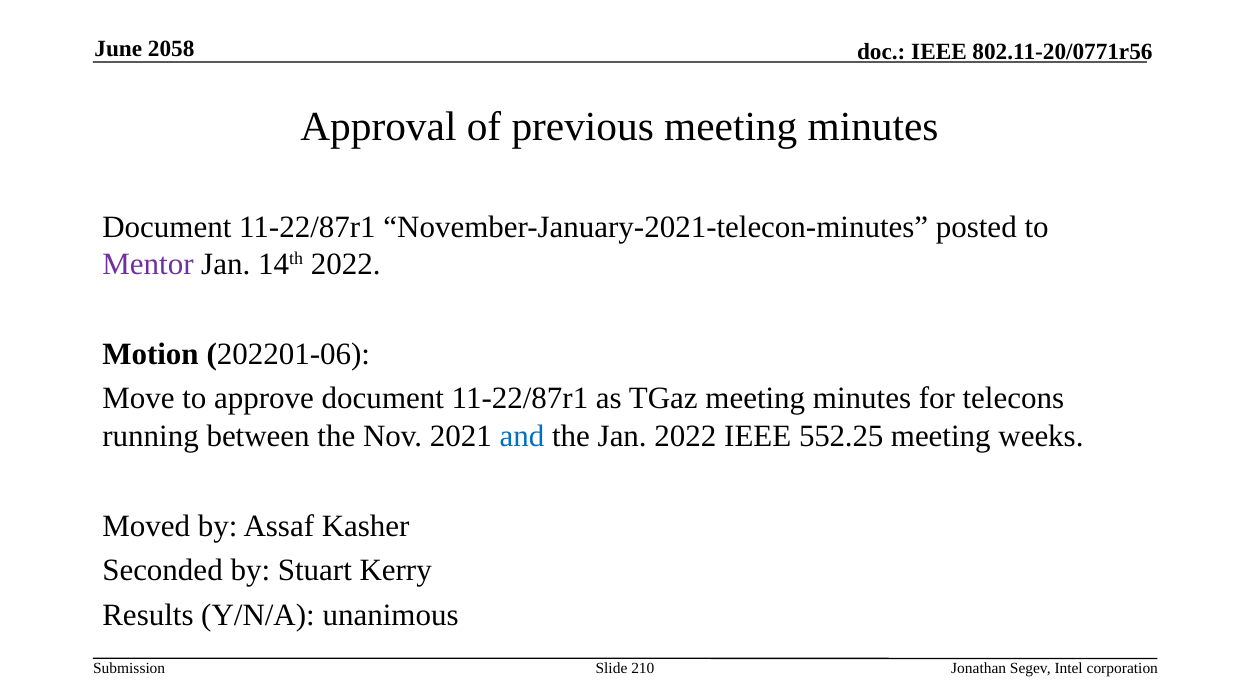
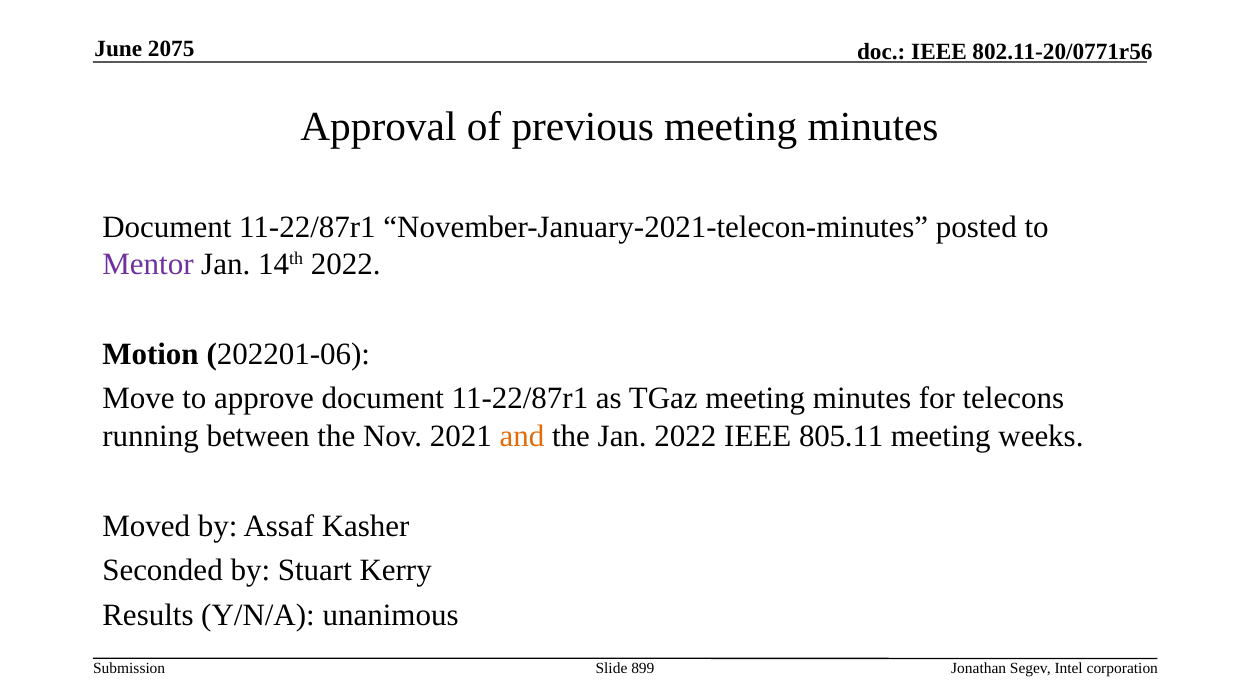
2058: 2058 -> 2075 (171, 49)
and colour: blue -> orange (522, 436)
552.25: 552.25 -> 805.11 (841, 436)
210: 210 -> 899 (643, 669)
